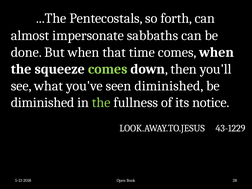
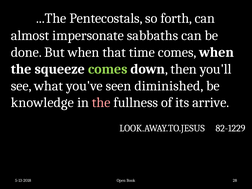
diminished: diminished -> knowledge (42, 103)
the colour: light green -> pink (101, 103)
notice: notice -> arrive (211, 103)
43-1229: 43-1229 -> 82-1229 (230, 128)
